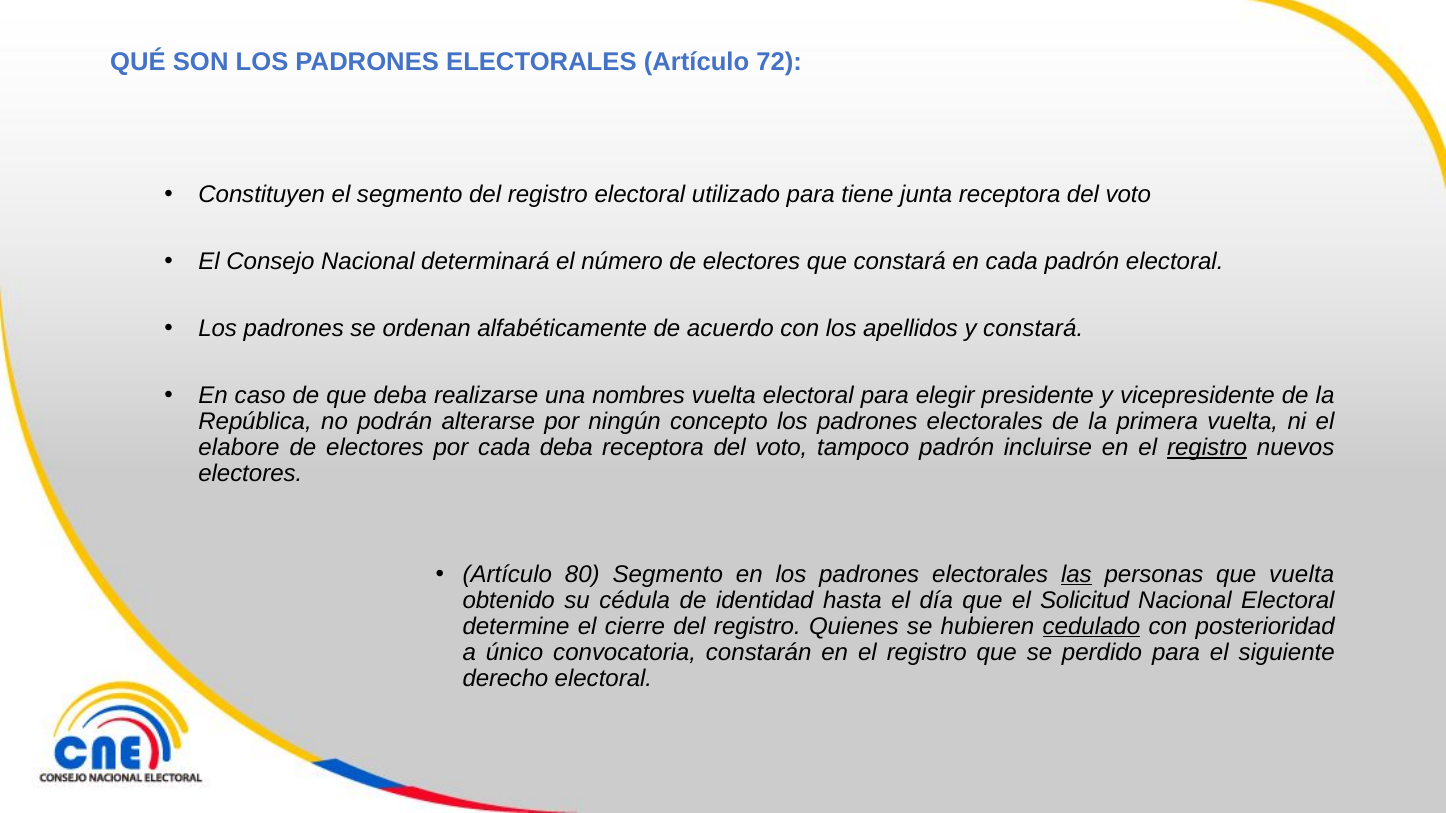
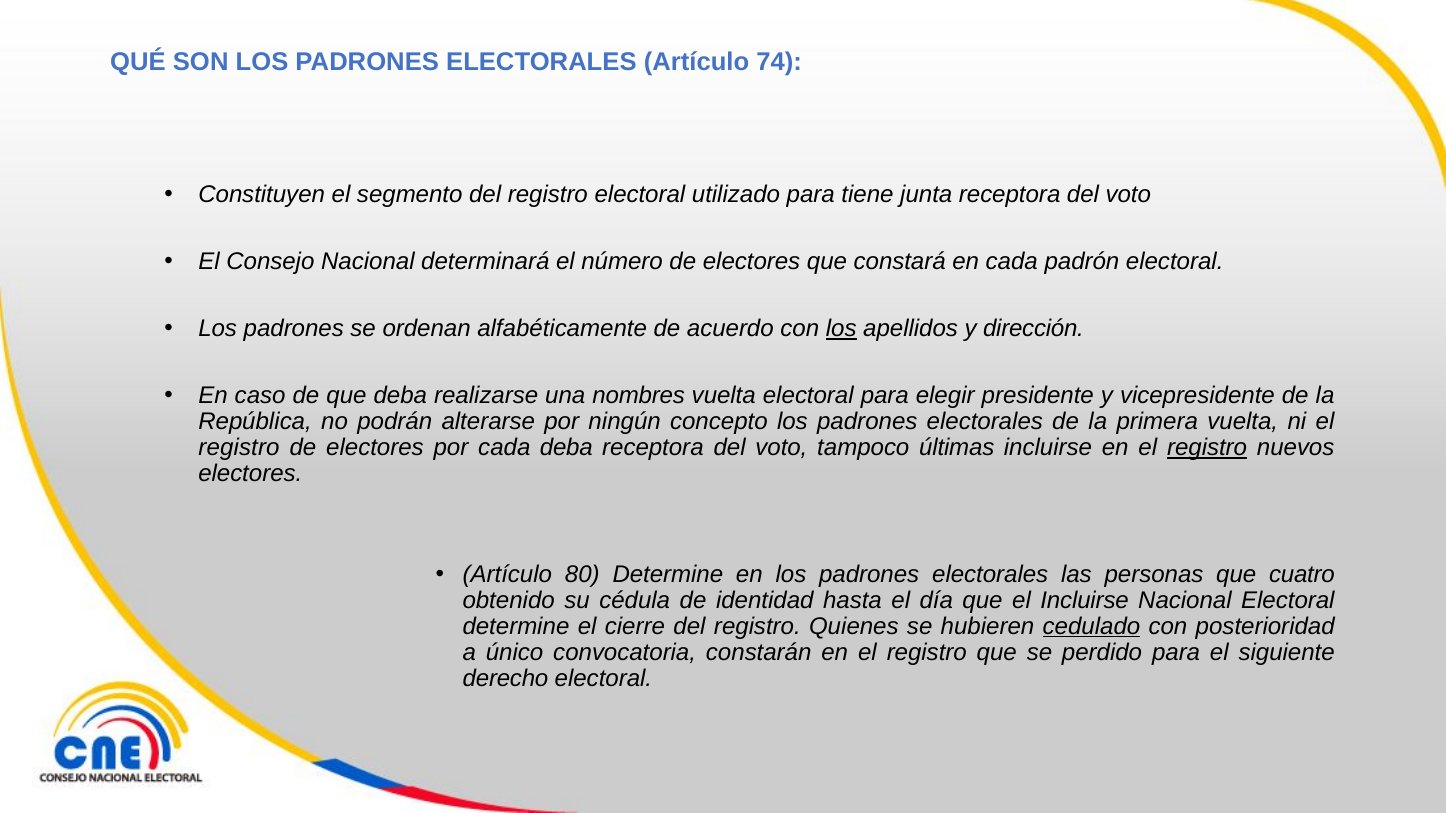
72: 72 -> 74 (779, 62)
los underline: none -> present (841, 329)
y constará: constará -> dirección (1033, 329)
elabore: elabore -> registro (239, 448)
tampoco padrón: padrón -> últimas (957, 448)
80 Segmento: Segmento -> Determine (668, 575)
las underline: present -> none (1076, 575)
que vuelta: vuelta -> cuatro (1302, 575)
el Solicitud: Solicitud -> Incluirse (1085, 601)
